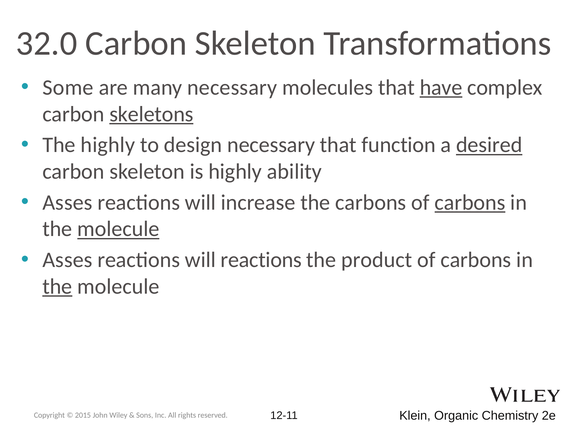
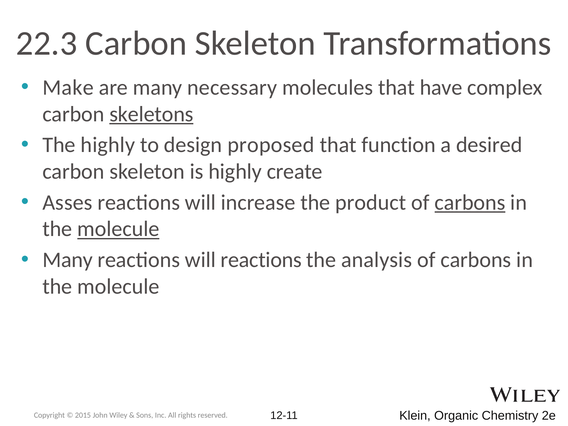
32.0: 32.0 -> 22.3 (47, 43)
Some: Some -> Make (68, 88)
have underline: present -> none (441, 88)
design necessary: necessary -> proposed (271, 145)
desired underline: present -> none (489, 145)
ability: ability -> create (295, 172)
the carbons: carbons -> product (371, 202)
Asses: Asses -> Many (68, 260)
product: product -> analysis (377, 260)
the underline: present -> none (57, 286)
